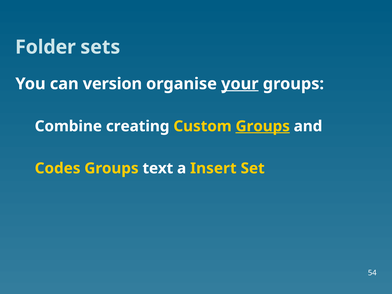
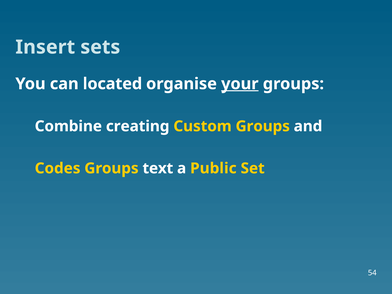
Folder: Folder -> Insert (45, 47)
version: version -> located (112, 84)
Groups underline: present -> none (263, 126)
Insert: Insert -> Public (213, 168)
